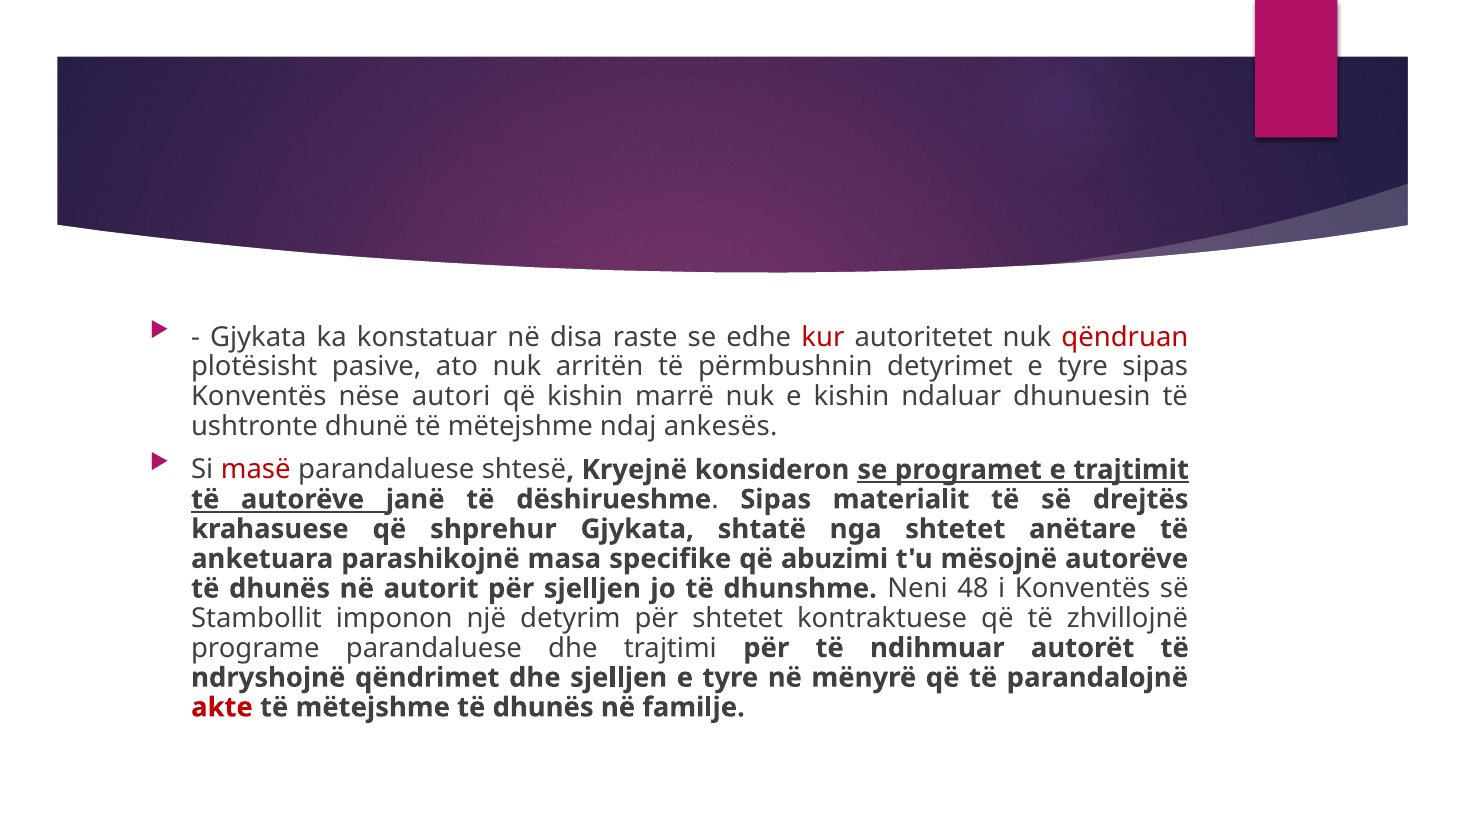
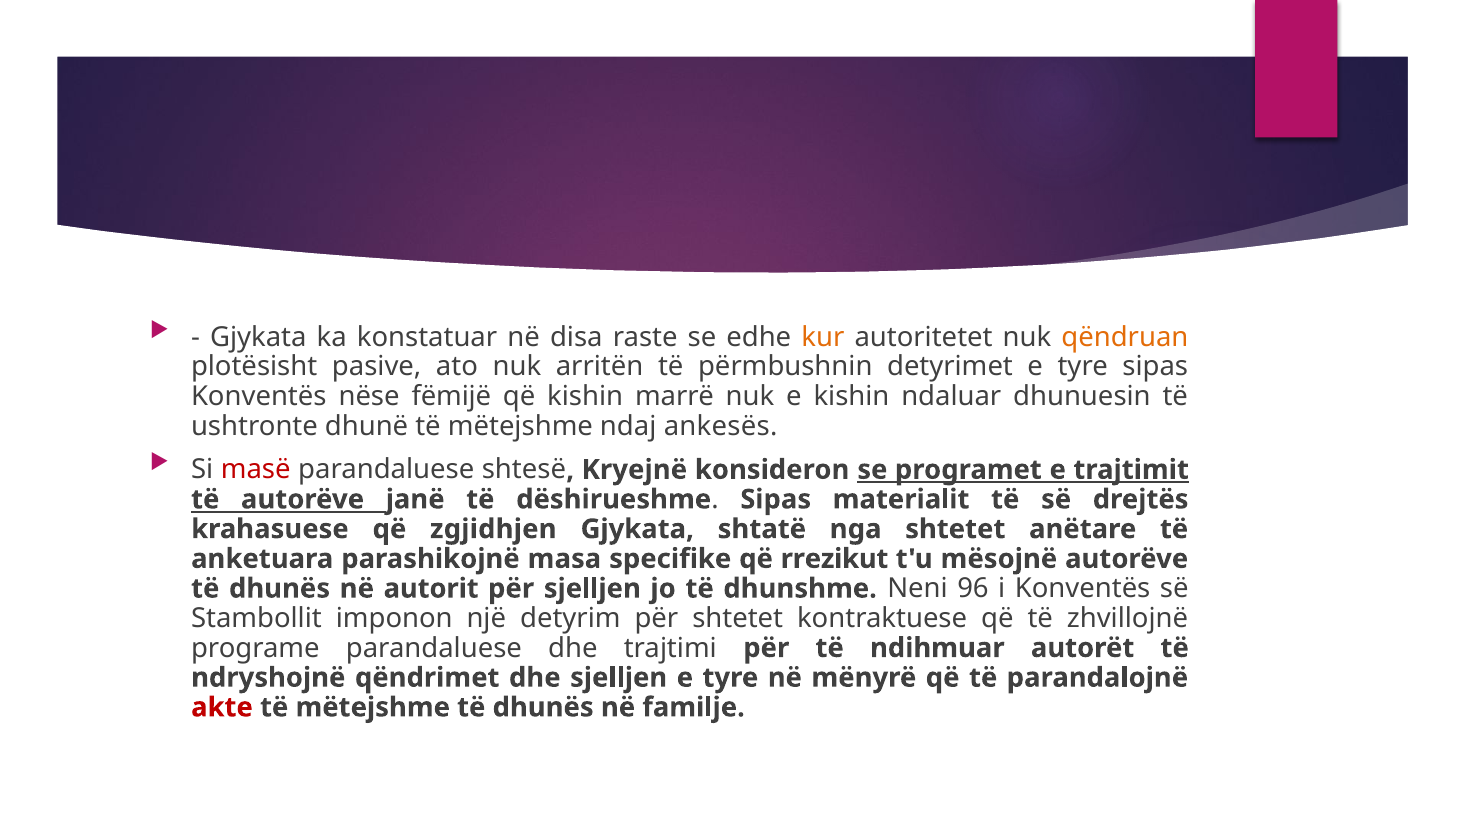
kur colour: red -> orange (823, 337)
qëndruan colour: red -> orange (1125, 337)
autori: autori -> fëmijë (451, 396)
shprehur: shprehur -> zgjidhjen (493, 529)
abuzimi: abuzimi -> rrezikut (835, 559)
48: 48 -> 96 (973, 588)
